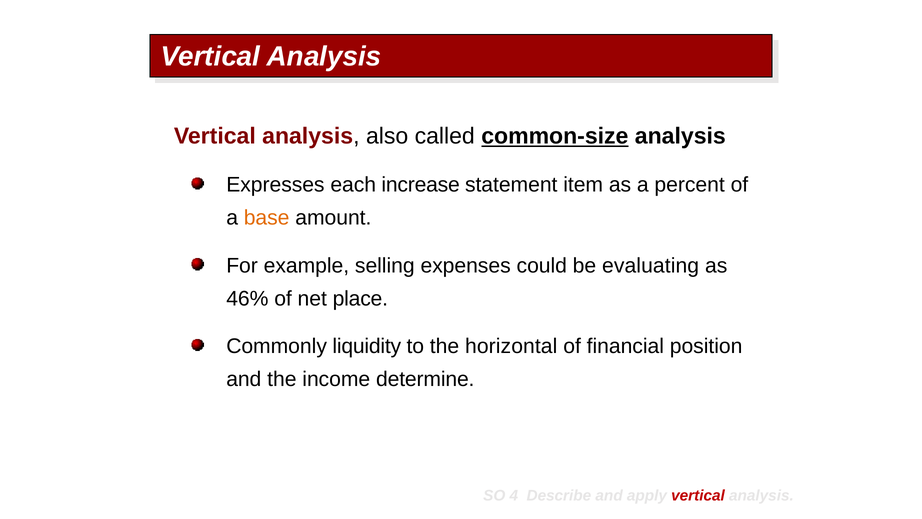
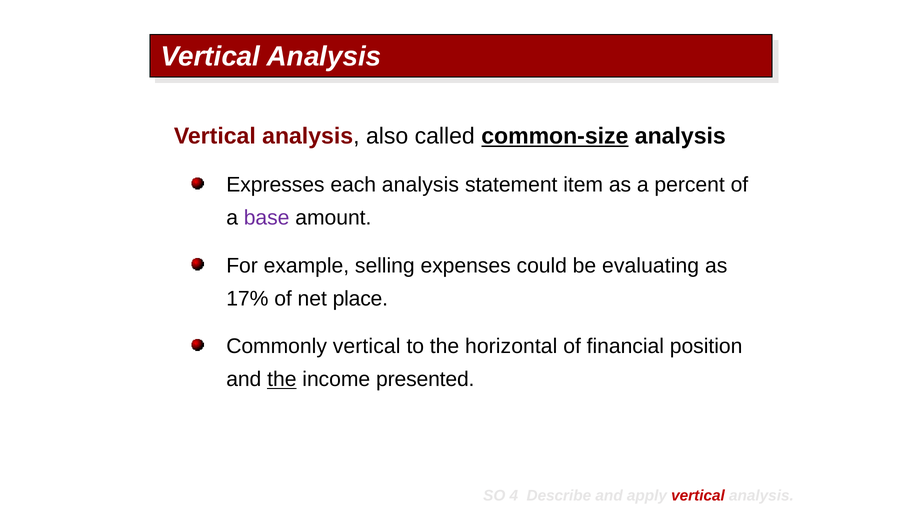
each increase: increase -> analysis (420, 185)
base colour: orange -> purple (267, 218)
46%: 46% -> 17% (247, 298)
Commonly liquidity: liquidity -> vertical (367, 346)
the underline: none -> present (282, 379)
determine: determine -> presented (425, 379)
